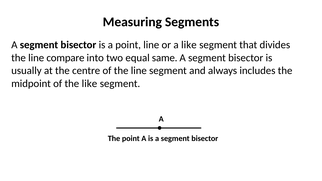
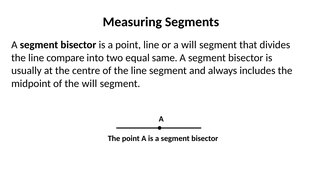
a like: like -> will (189, 45)
the like: like -> will (89, 84)
